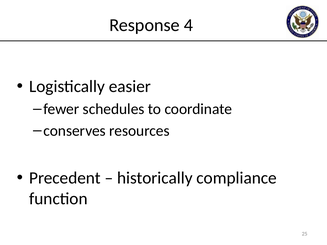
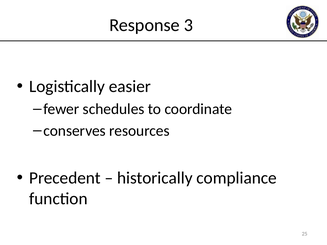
4: 4 -> 3 (188, 25)
